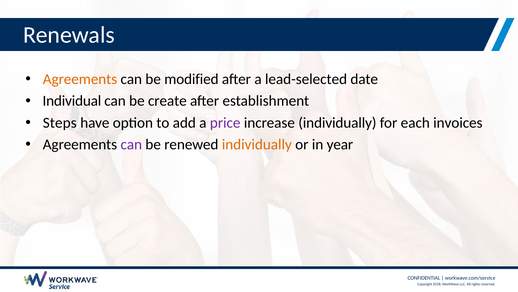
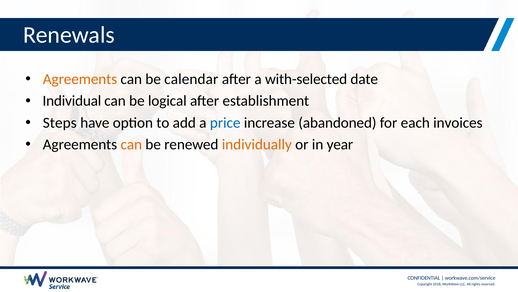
modified: modified -> calendar (191, 79)
lead-selected: lead-selected -> with-selected (306, 79)
create: create -> logical (167, 101)
price colour: purple -> blue (225, 123)
increase individually: individually -> abandoned (337, 123)
can colour: purple -> orange (131, 145)
